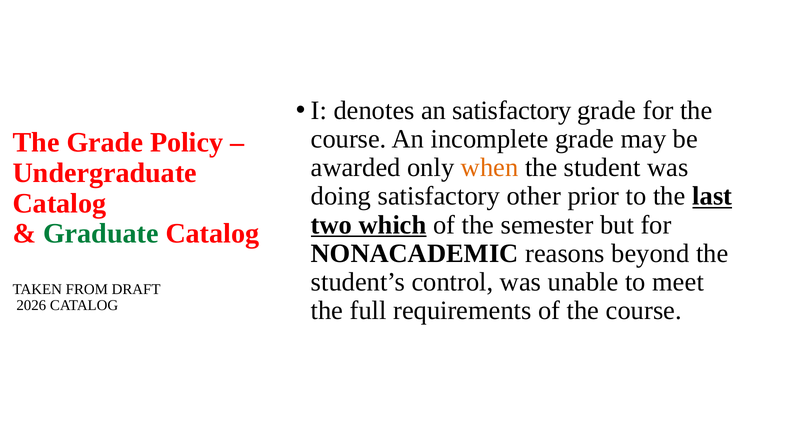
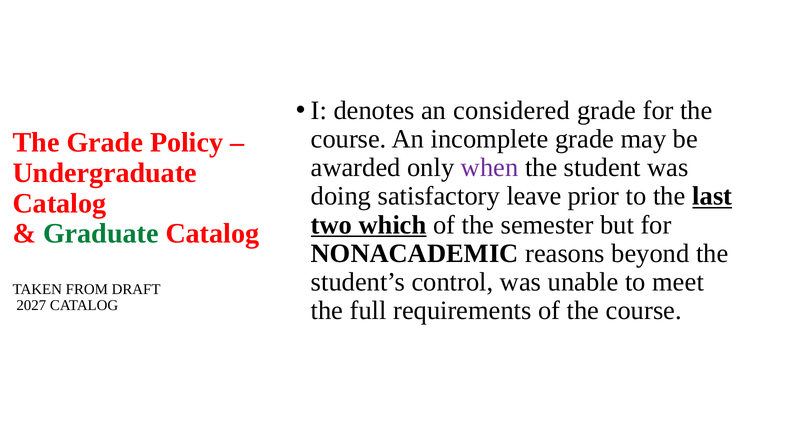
an satisfactory: satisfactory -> considered (512, 110)
when colour: orange -> purple (490, 168)
other: other -> leave (534, 196)
2026: 2026 -> 2027 (31, 305)
